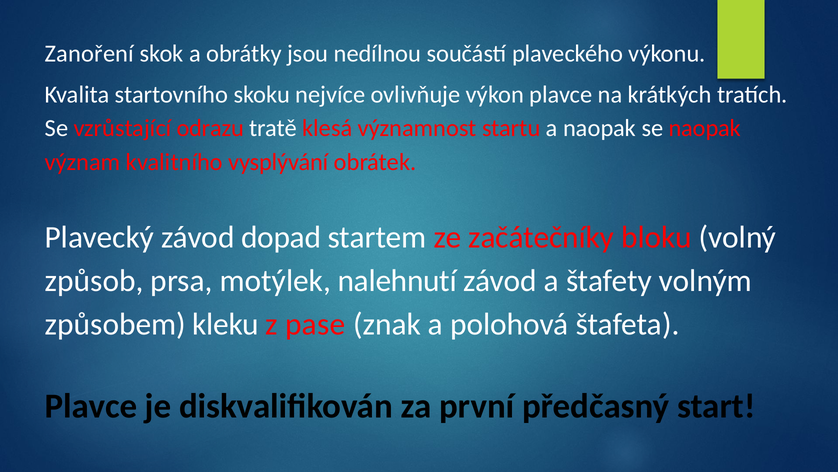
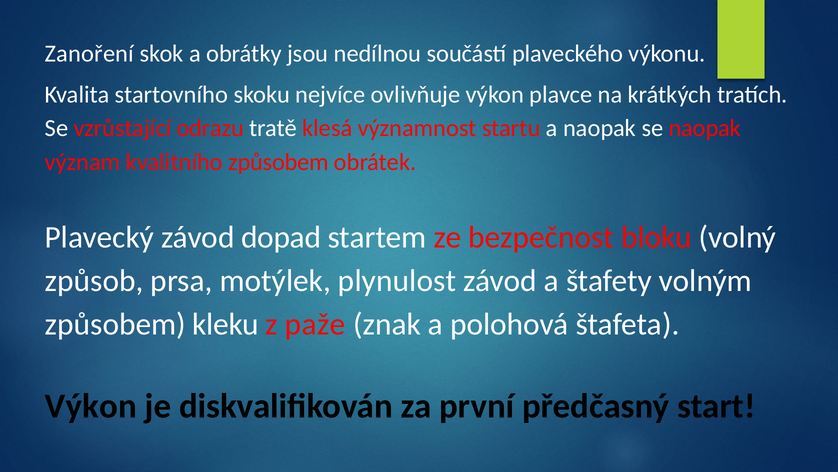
kvalitního vysplývání: vysplývání -> způsobem (278, 162)
začátečníky: začátečníky -> bezpečnost (541, 237)
nalehnutí: nalehnutí -> plynulost (397, 281)
pase: pase -> paže (315, 324)
Plavce: Plavce -> Výkon (91, 406)
